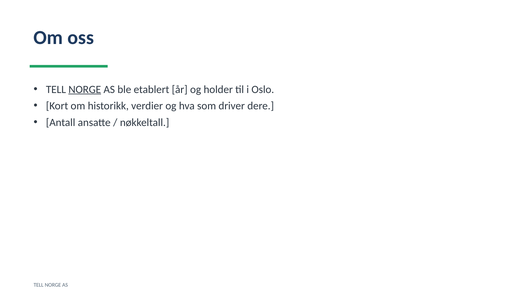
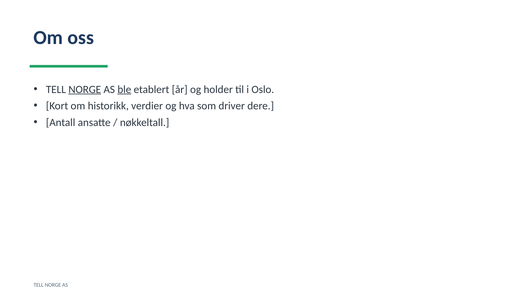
ble underline: none -> present (124, 89)
